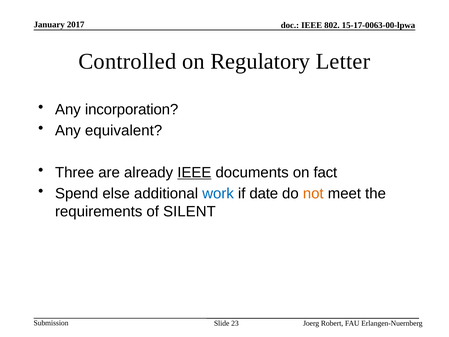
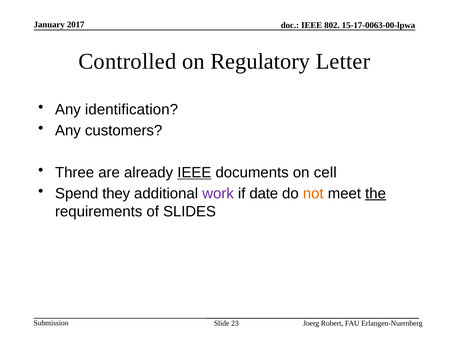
incorporation: incorporation -> identification (131, 110)
equivalent: equivalent -> customers (124, 131)
fact: fact -> cell (325, 172)
else: else -> they (116, 193)
work colour: blue -> purple (218, 193)
the underline: none -> present (376, 193)
SILENT: SILENT -> SLIDES (190, 211)
